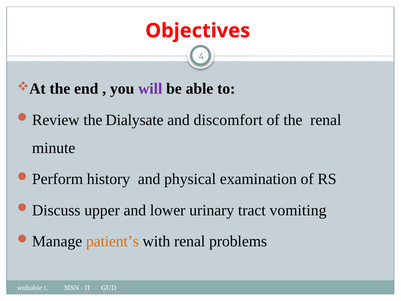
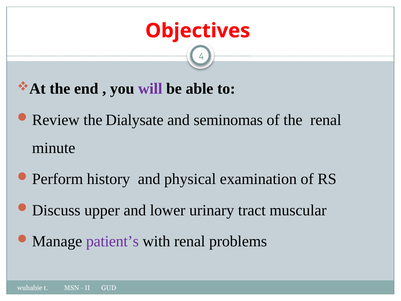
discomfort: discomfort -> seminomas (228, 120)
vomiting: vomiting -> muscular (298, 210)
patient’s colour: orange -> purple (112, 241)
